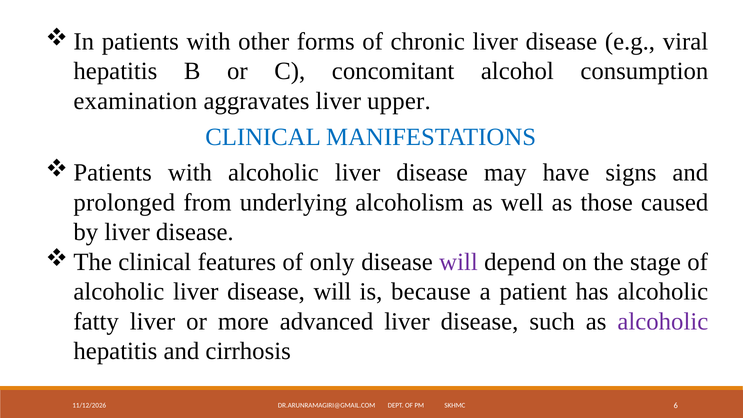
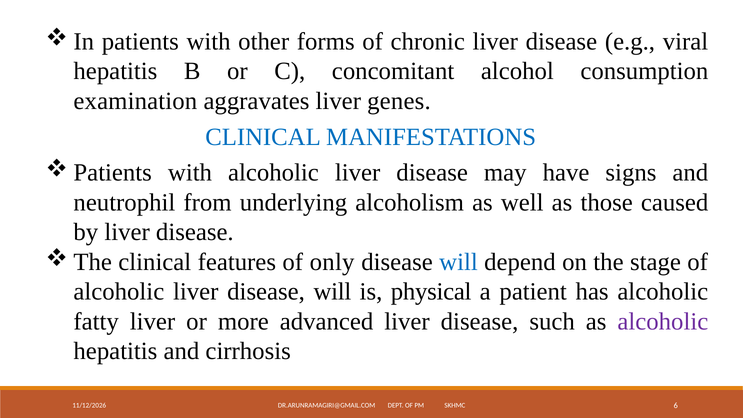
upper: upper -> genes (399, 101)
prolonged: prolonged -> neutrophil (124, 203)
will colour: purple -> blue (459, 262)
because: because -> physical (431, 292)
